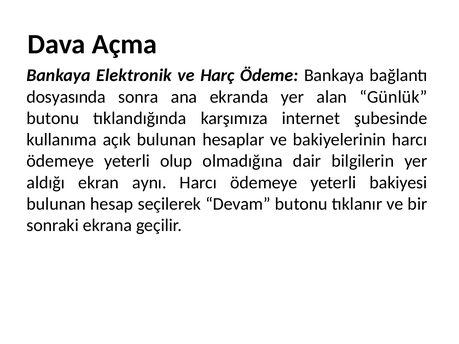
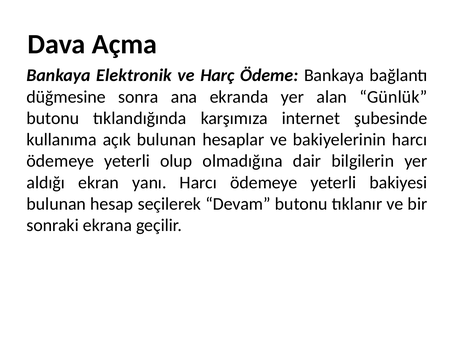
dosyasında: dosyasında -> düğmesine (66, 97)
aynı: aynı -> yanı (149, 183)
